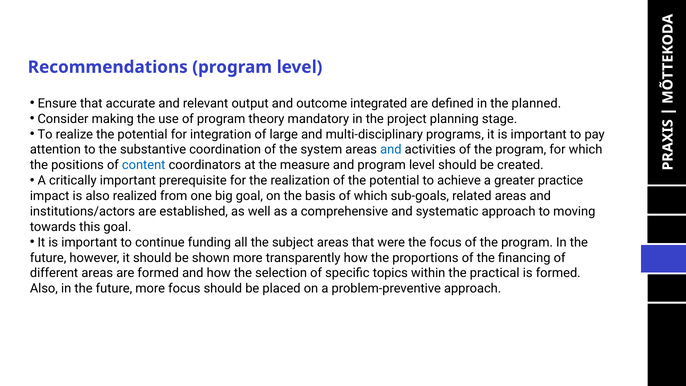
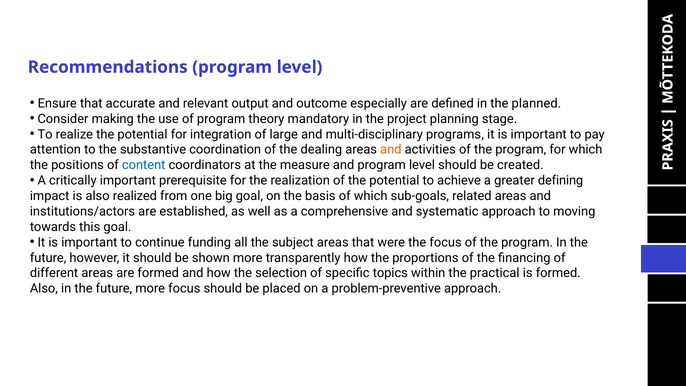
integrated: integrated -> especially (379, 103)
system: system -> dealing (321, 150)
and colour: blue -> orange (391, 150)
practice: practice -> defining (561, 181)
